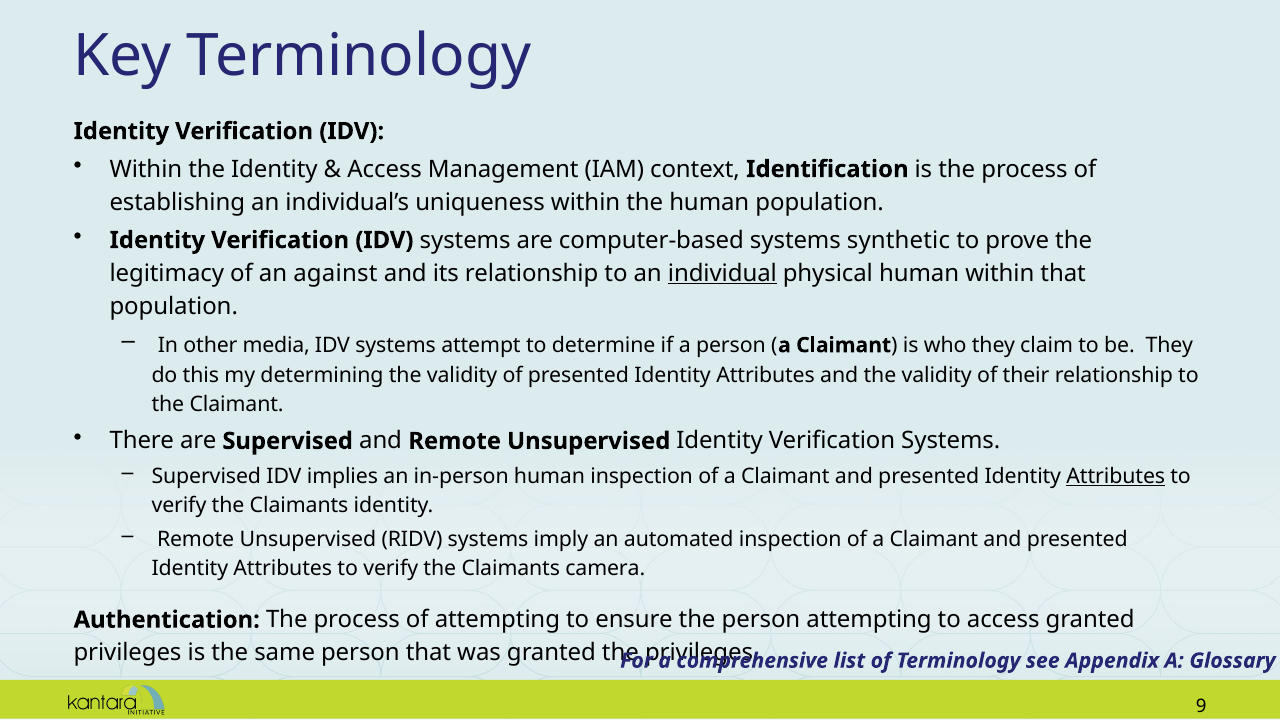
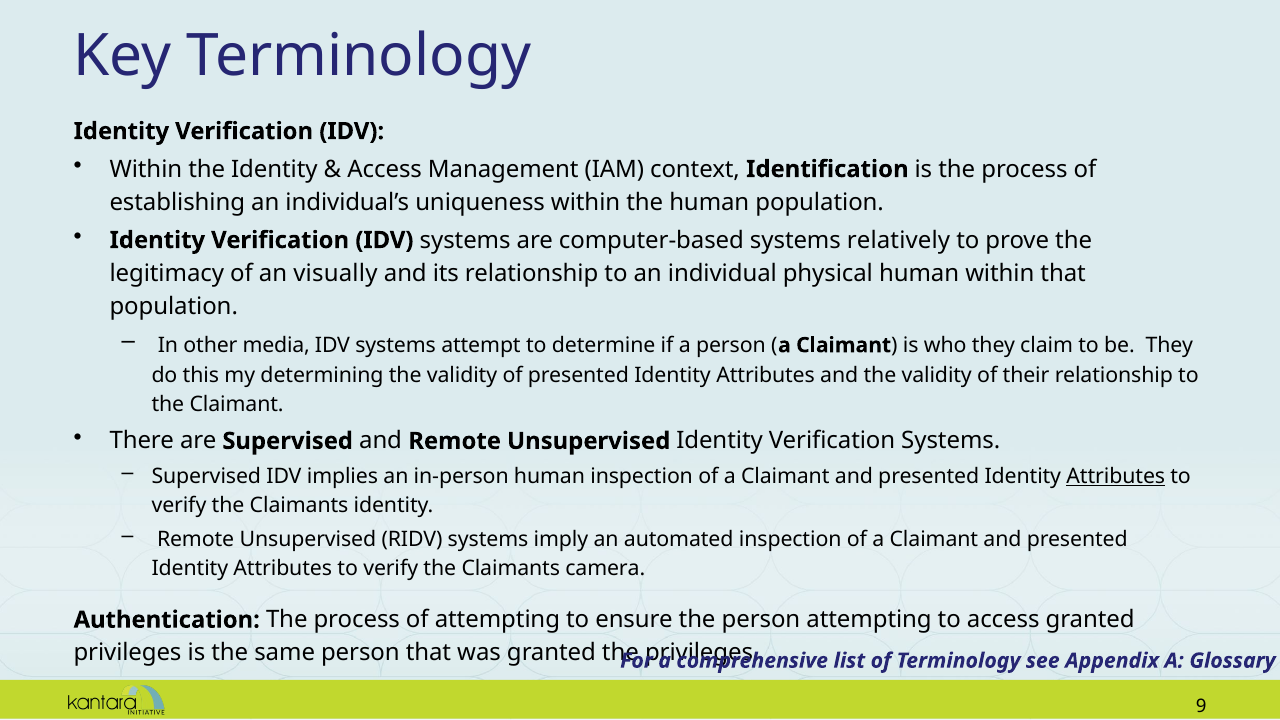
synthetic: synthetic -> relatively (898, 240)
against: against -> visually (335, 273)
individual underline: present -> none (722, 273)
